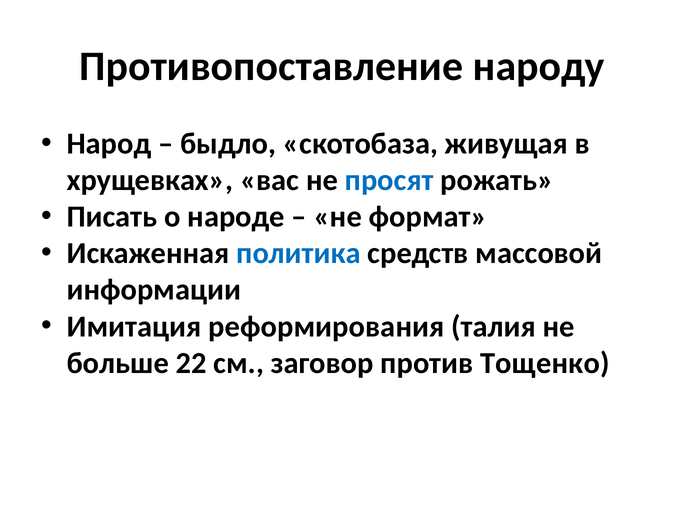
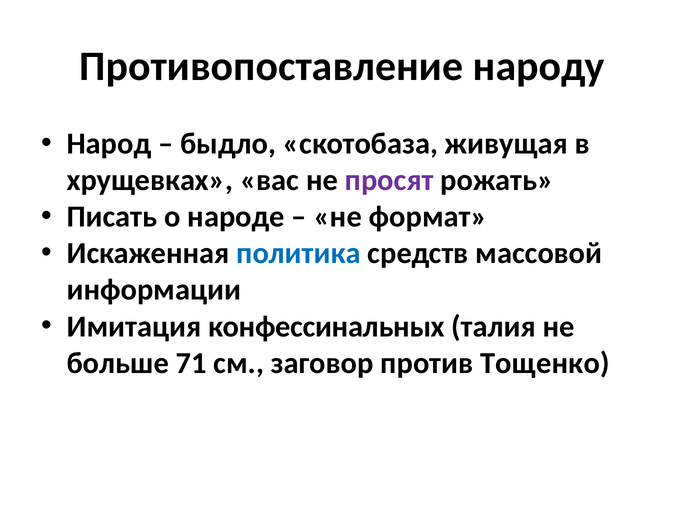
просят colour: blue -> purple (389, 180)
реформирования: реформирования -> конфессинальных (327, 326)
22: 22 -> 71 (191, 363)
